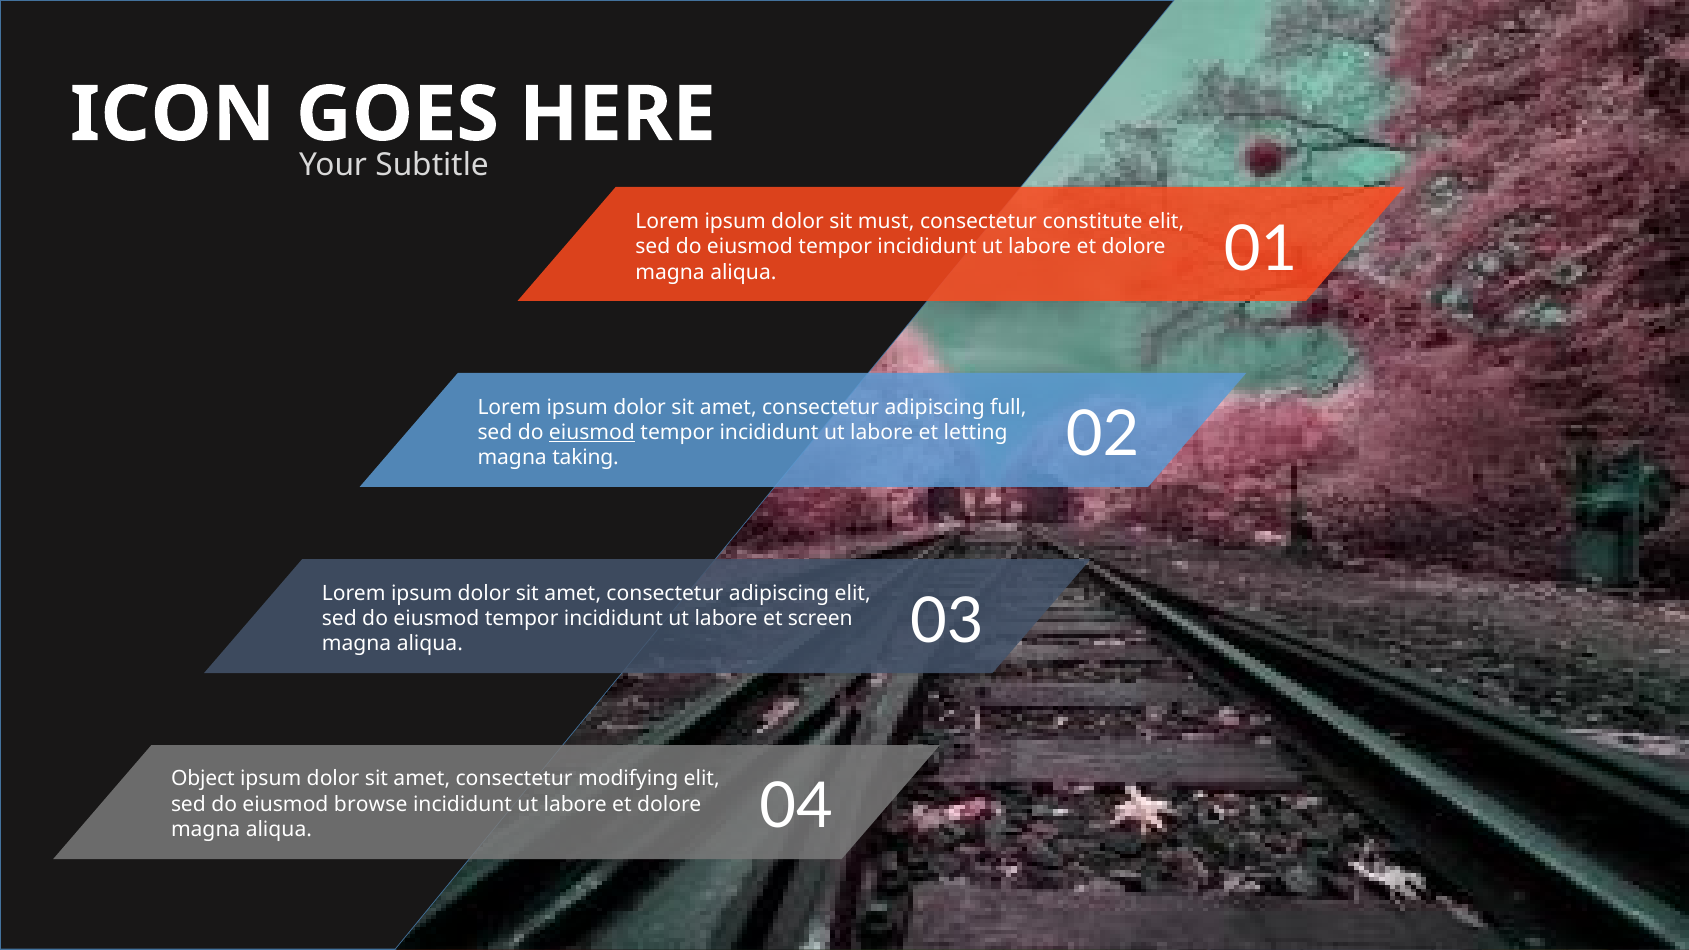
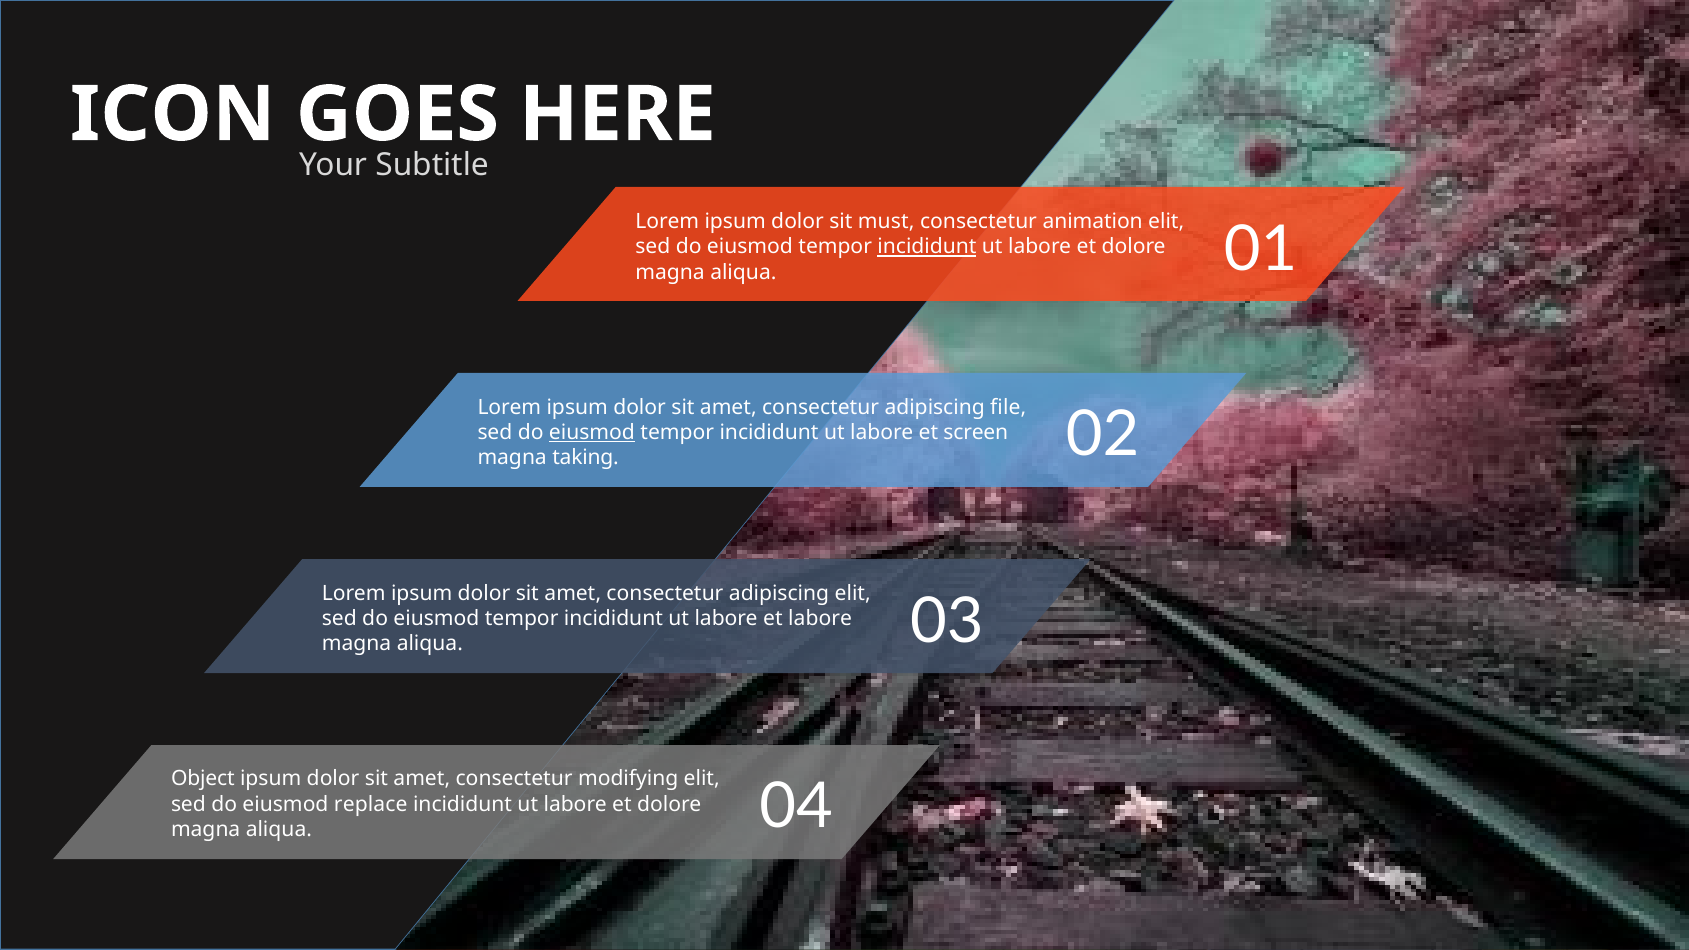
constitute: constitute -> animation (1093, 221)
incididunt underline: none -> present (927, 247)
full: full -> file (1008, 407)
letting: letting -> screen (976, 433)
et screen: screen -> labore (820, 619)
browse: browse -> replace (371, 804)
